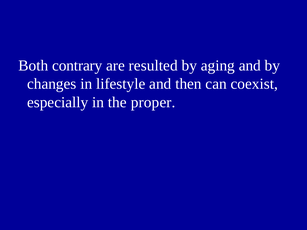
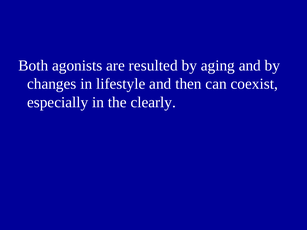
contrary: contrary -> agonists (77, 66)
proper: proper -> clearly (153, 102)
